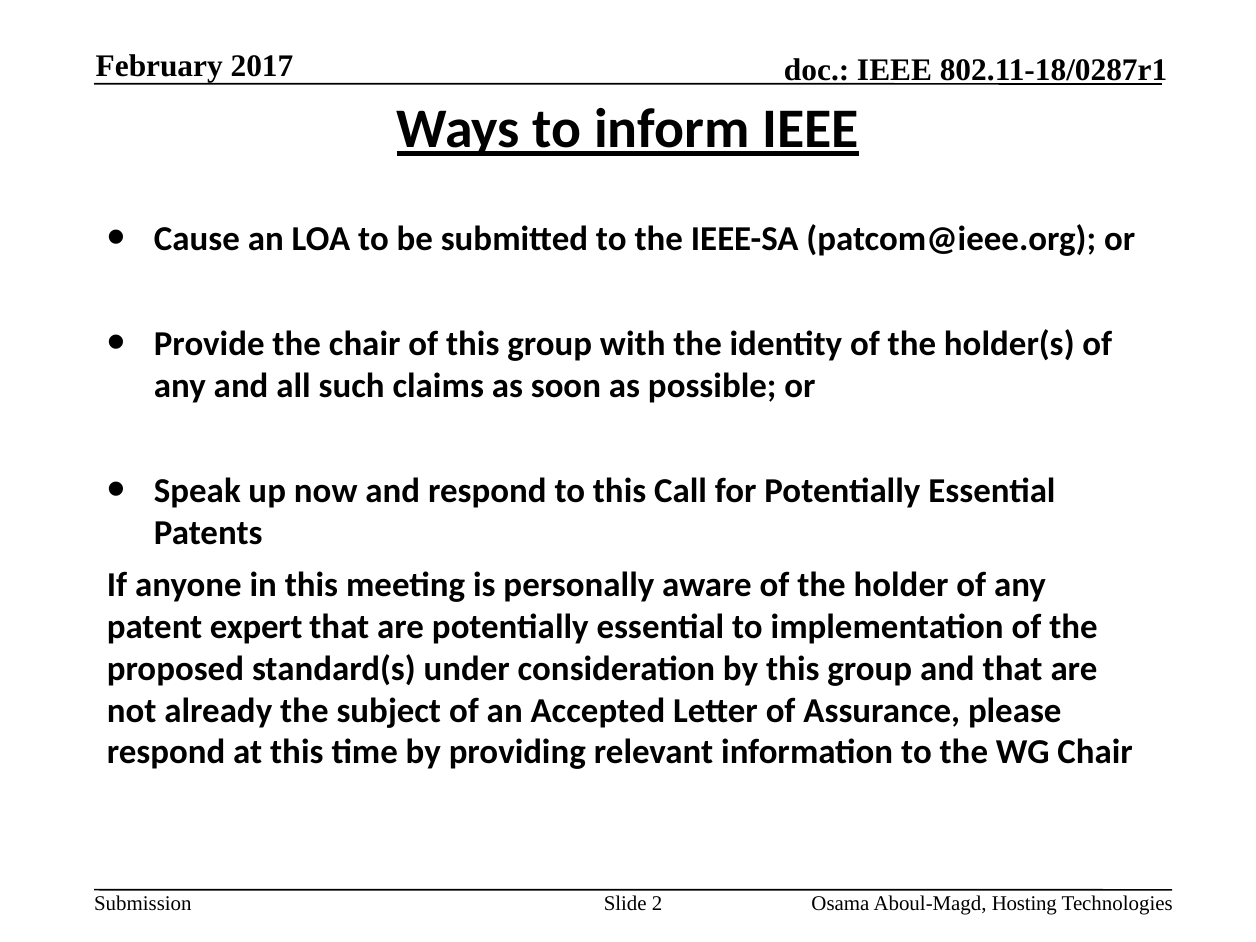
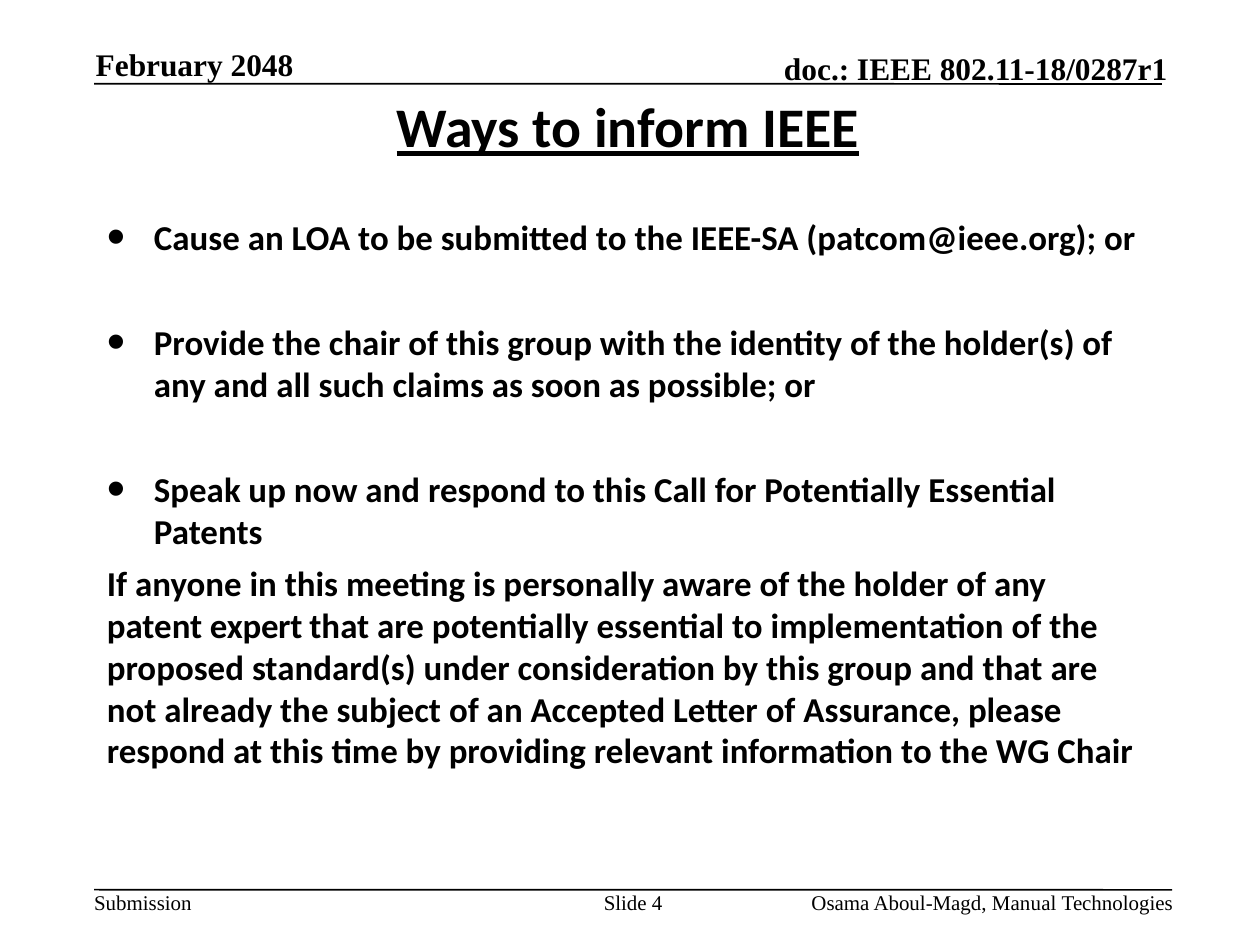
2017: 2017 -> 2048 (262, 67)
2: 2 -> 4 (657, 903)
Hosting: Hosting -> Manual (1024, 903)
